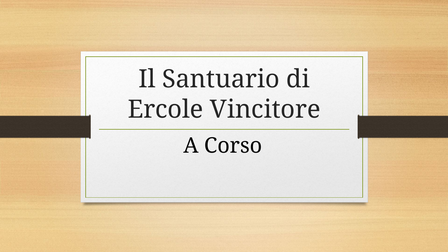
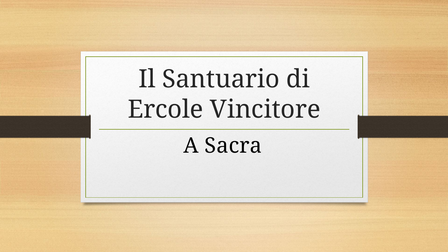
Corso: Corso -> Sacra (233, 146)
